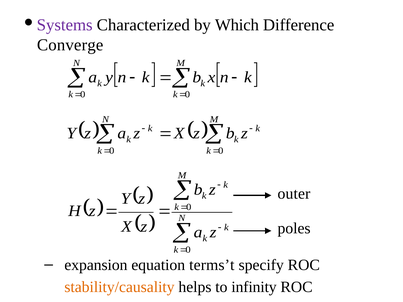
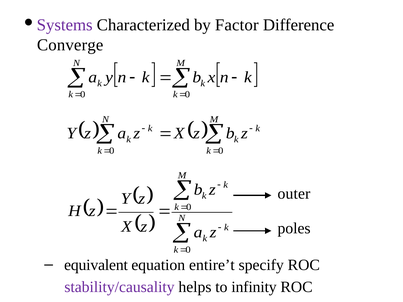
Which: Which -> Factor (237, 25)
expansion: expansion -> equivalent (96, 265)
terms’t: terms’t -> entire’t (212, 265)
stability/causality colour: orange -> purple (119, 287)
